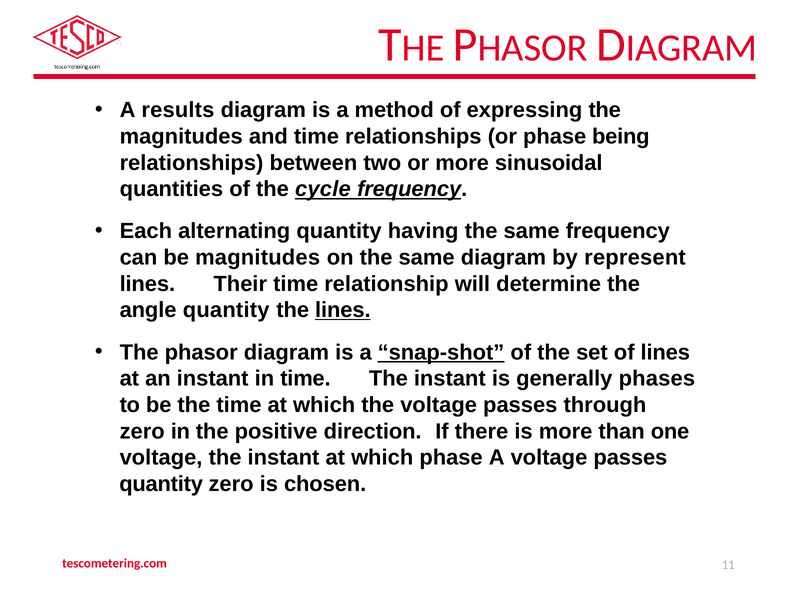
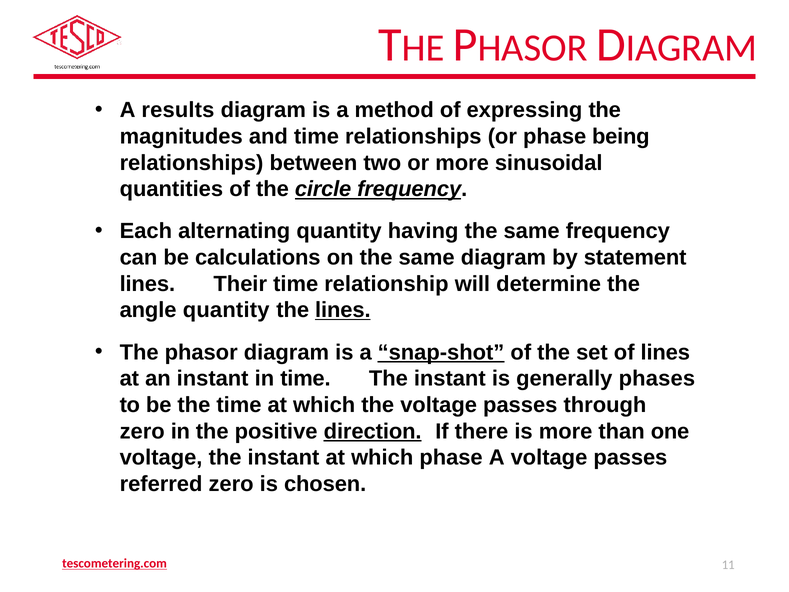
cycle: cycle -> circle (323, 189)
be magnitudes: magnitudes -> calculations (258, 257)
represent: represent -> statement (635, 257)
direction underline: none -> present (373, 431)
quantity: quantity -> referred (161, 484)
tescometering.com underline: none -> present (114, 563)
